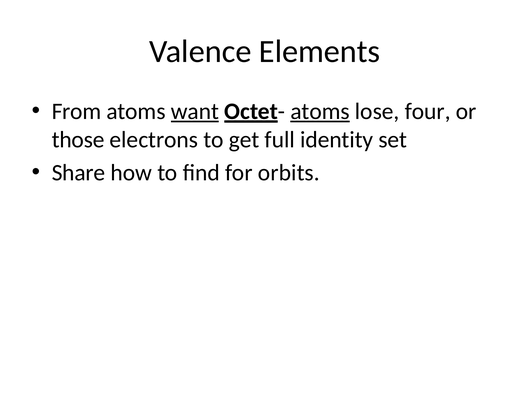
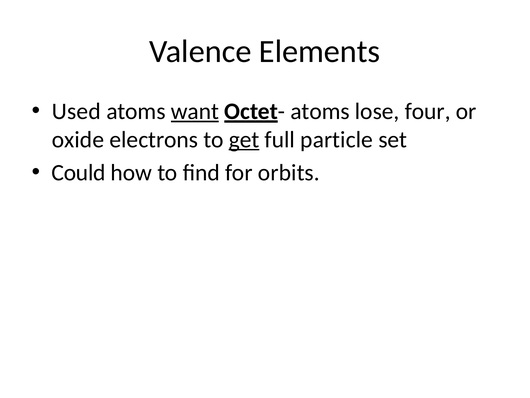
From: From -> Used (76, 111)
atoms underline: present -> none (320, 111)
those: those -> oxide (78, 139)
get underline: none -> present (244, 139)
identity: identity -> particle (337, 139)
Share: Share -> Could (78, 172)
